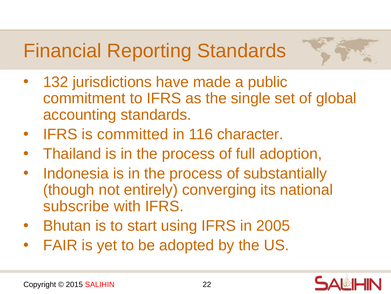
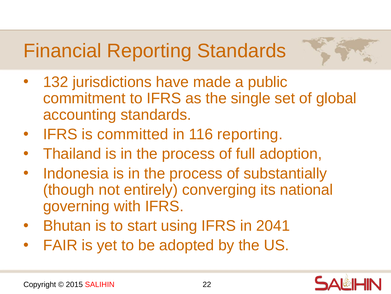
116 character: character -> reporting (250, 134)
subscribe: subscribe -> governing (76, 206)
2005: 2005 -> 2041 (273, 225)
